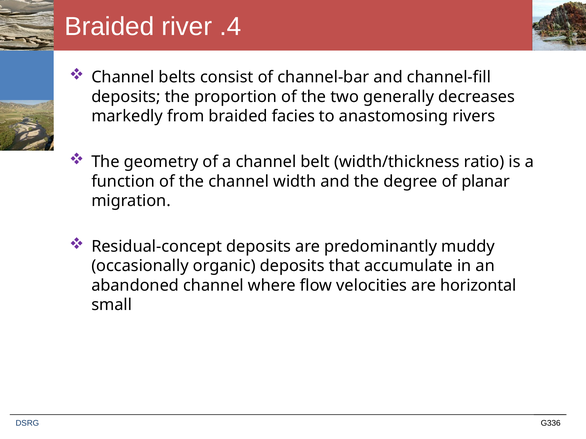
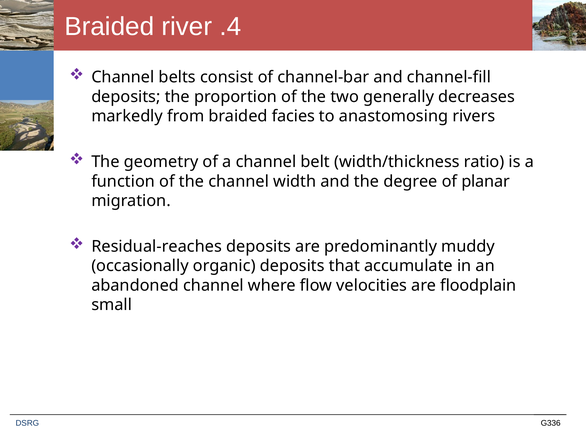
Residual-concept: Residual-concept -> Residual-reaches (157, 247)
horizontal: horizontal -> floodplain (478, 286)
